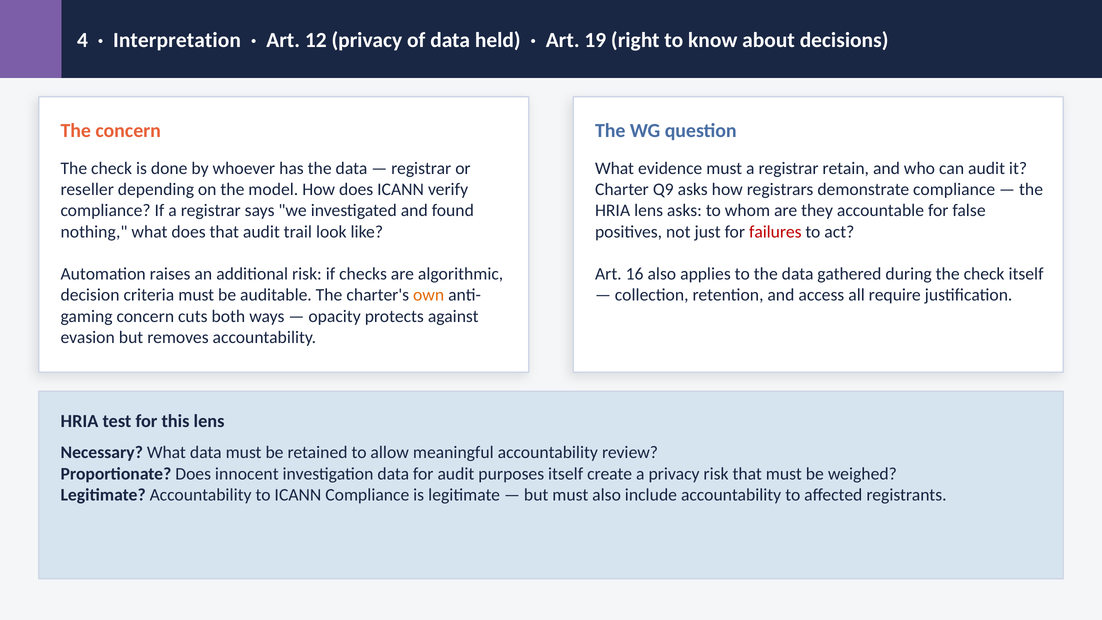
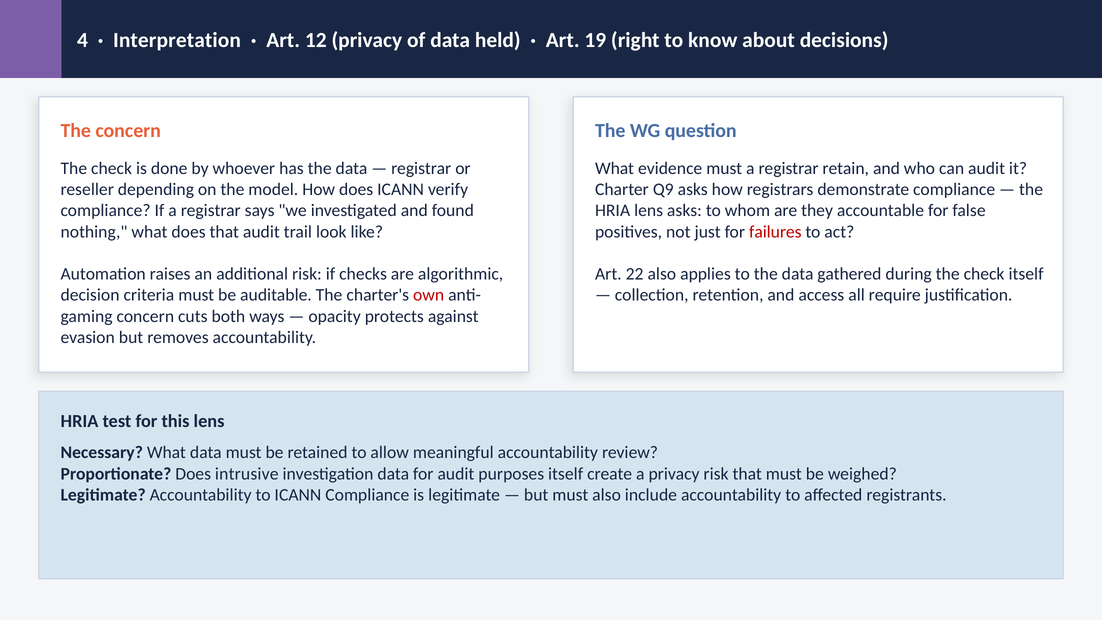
16: 16 -> 22 (635, 274)
own colour: orange -> red (429, 295)
innocent: innocent -> intrusive (247, 474)
